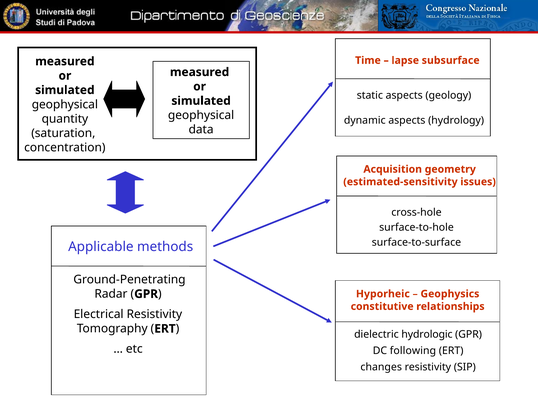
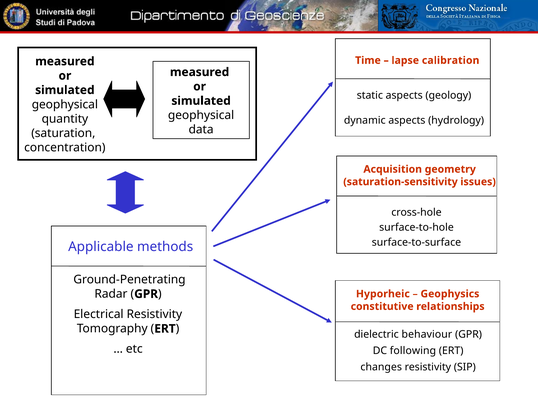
subsurface: subsurface -> calibration (451, 60)
estimated-sensitivity: estimated-sensitivity -> saturation-sensitivity (400, 182)
hydrologic: hydrologic -> behaviour (427, 334)
